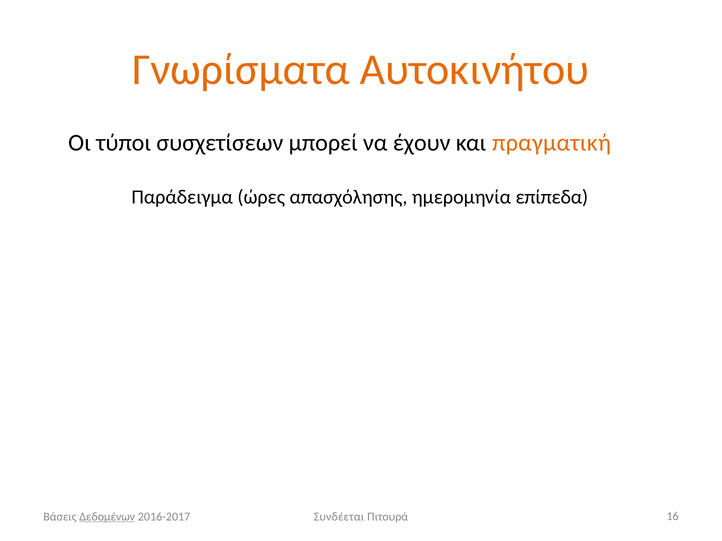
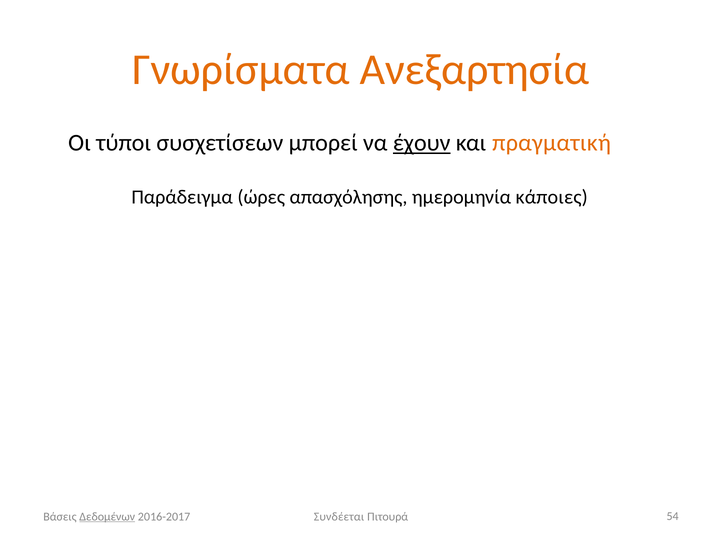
Αυτοκινήτου: Αυτοκινήτου -> Ανεξαρτησία (475, 70)
έχουν underline: none -> present (422, 143)
επίπεδα: επίπεδα -> κάποιες (552, 197)
16: 16 -> 54 (673, 517)
